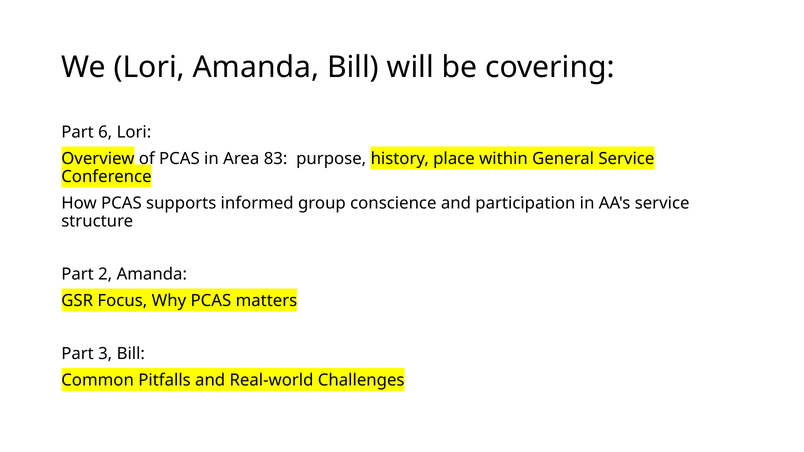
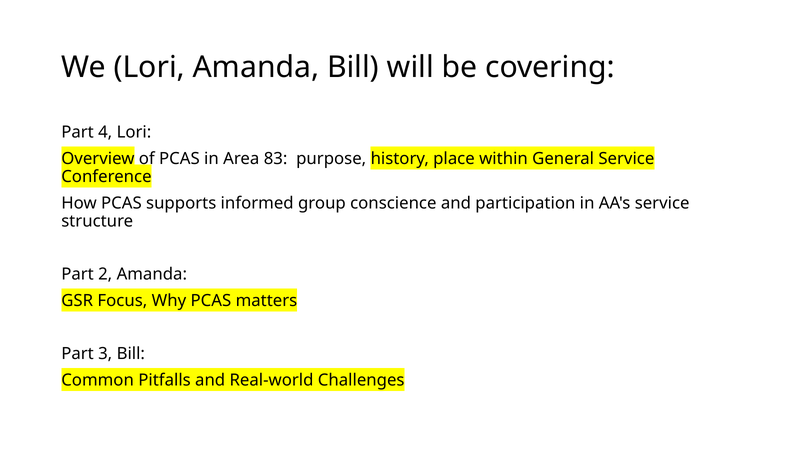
6: 6 -> 4 (105, 132)
